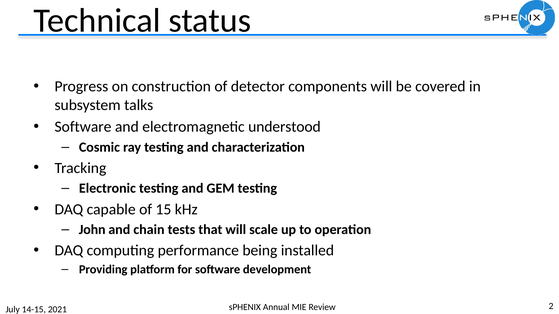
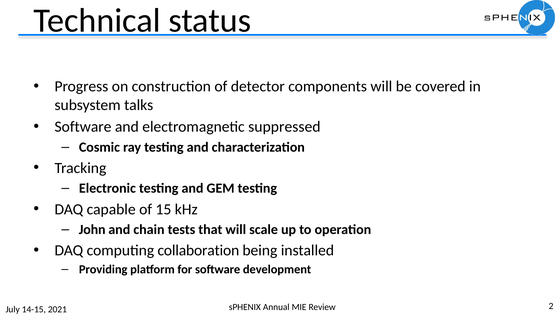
understood: understood -> suppressed (284, 127)
performance: performance -> collaboration (198, 251)
